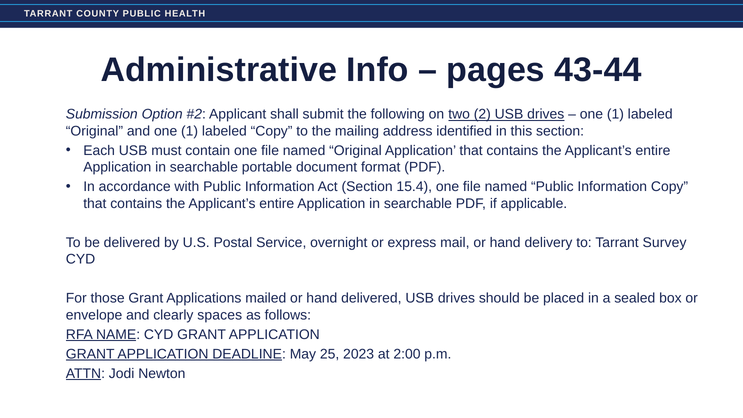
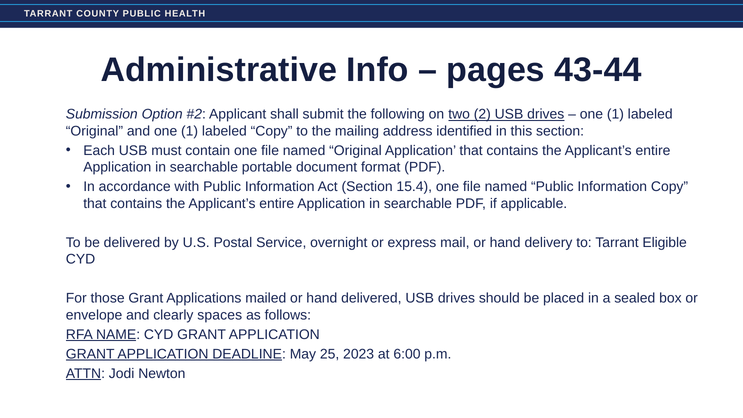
Survey: Survey -> Eligible (665, 242)
2:00: 2:00 -> 6:00 (407, 354)
